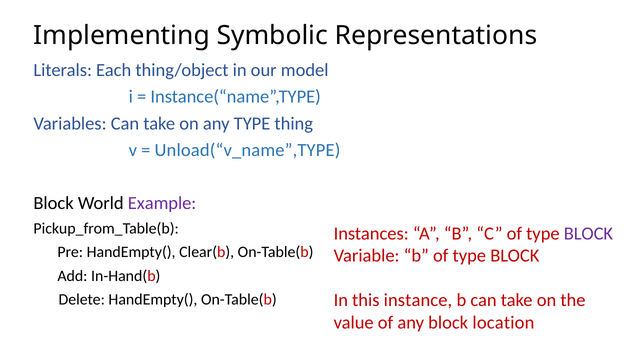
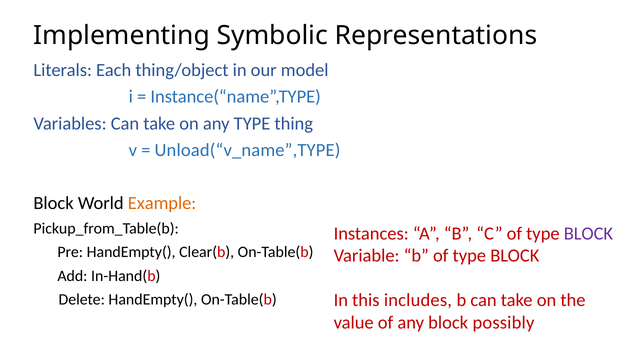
Example colour: purple -> orange (162, 203)
instance: instance -> includes (418, 300)
location: location -> possibly (503, 323)
